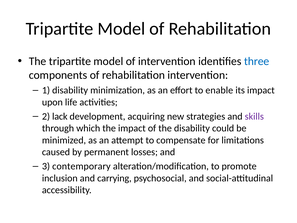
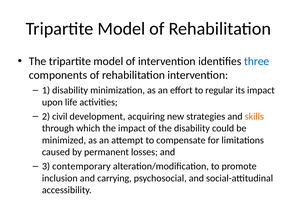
enable: enable -> regular (219, 90)
lack: lack -> civil (60, 116)
skills colour: purple -> orange (254, 116)
